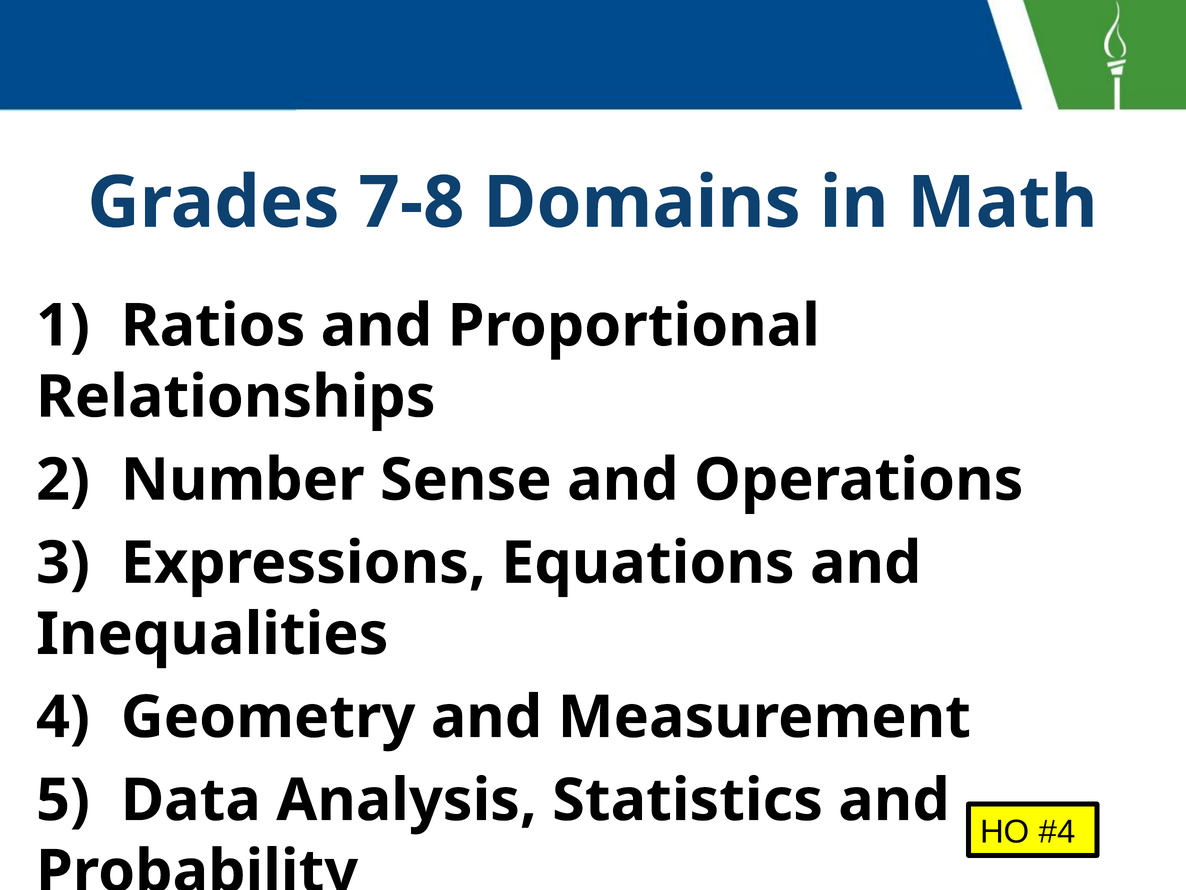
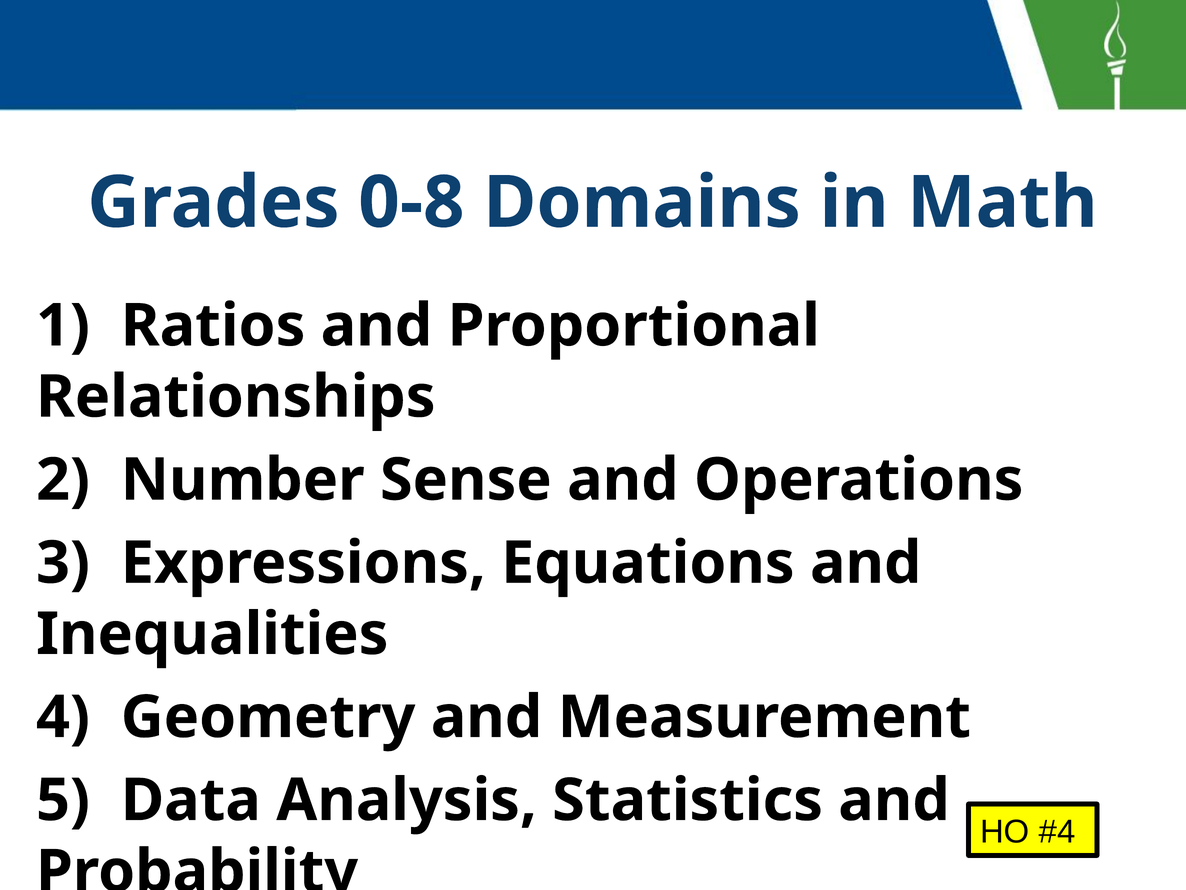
7-8: 7-8 -> 0-8 (411, 203)
